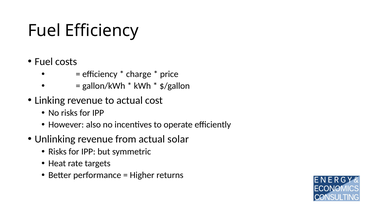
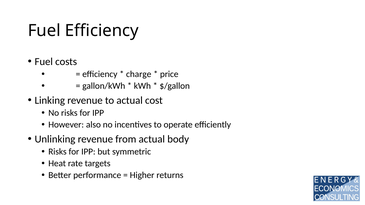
solar: solar -> body (178, 139)
